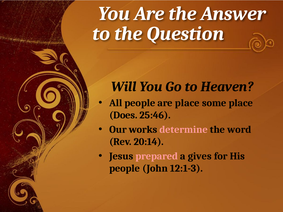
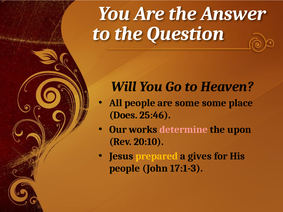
are place: place -> some (187, 103)
word: word -> upon (239, 130)
20:14: 20:14 -> 20:10 (149, 142)
prepared colour: pink -> yellow (157, 156)
12:1-3: 12:1-3 -> 17:1-3 (186, 169)
